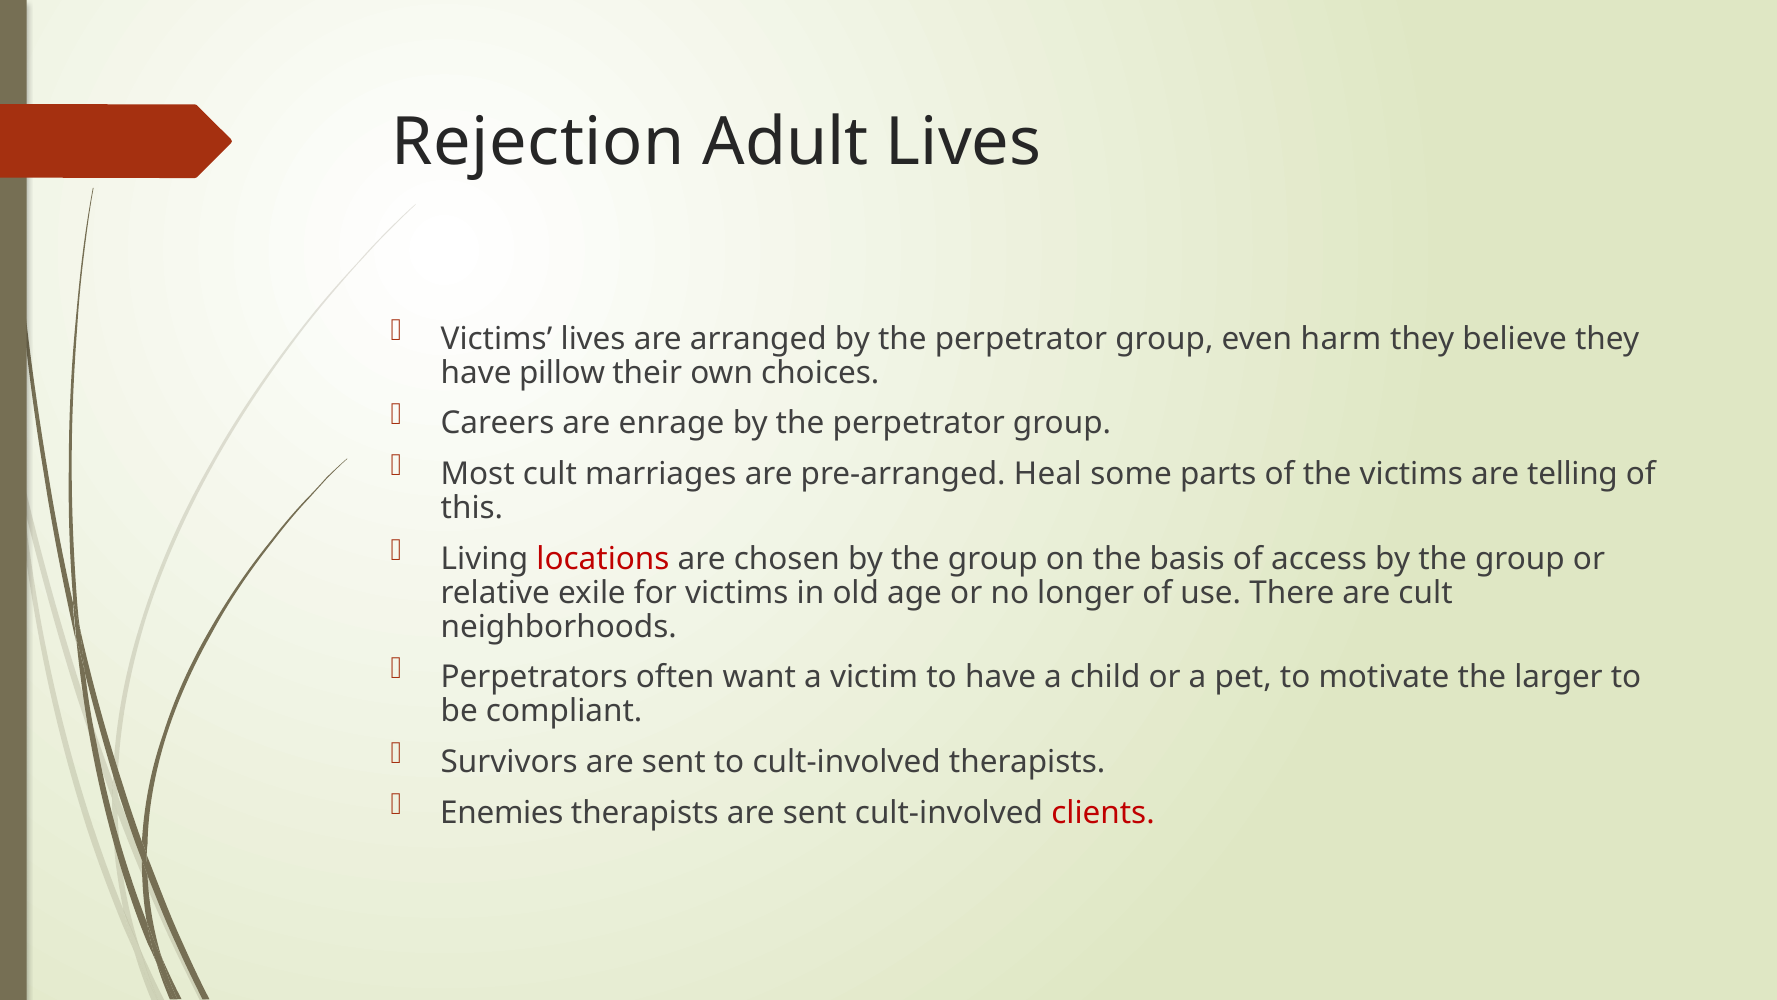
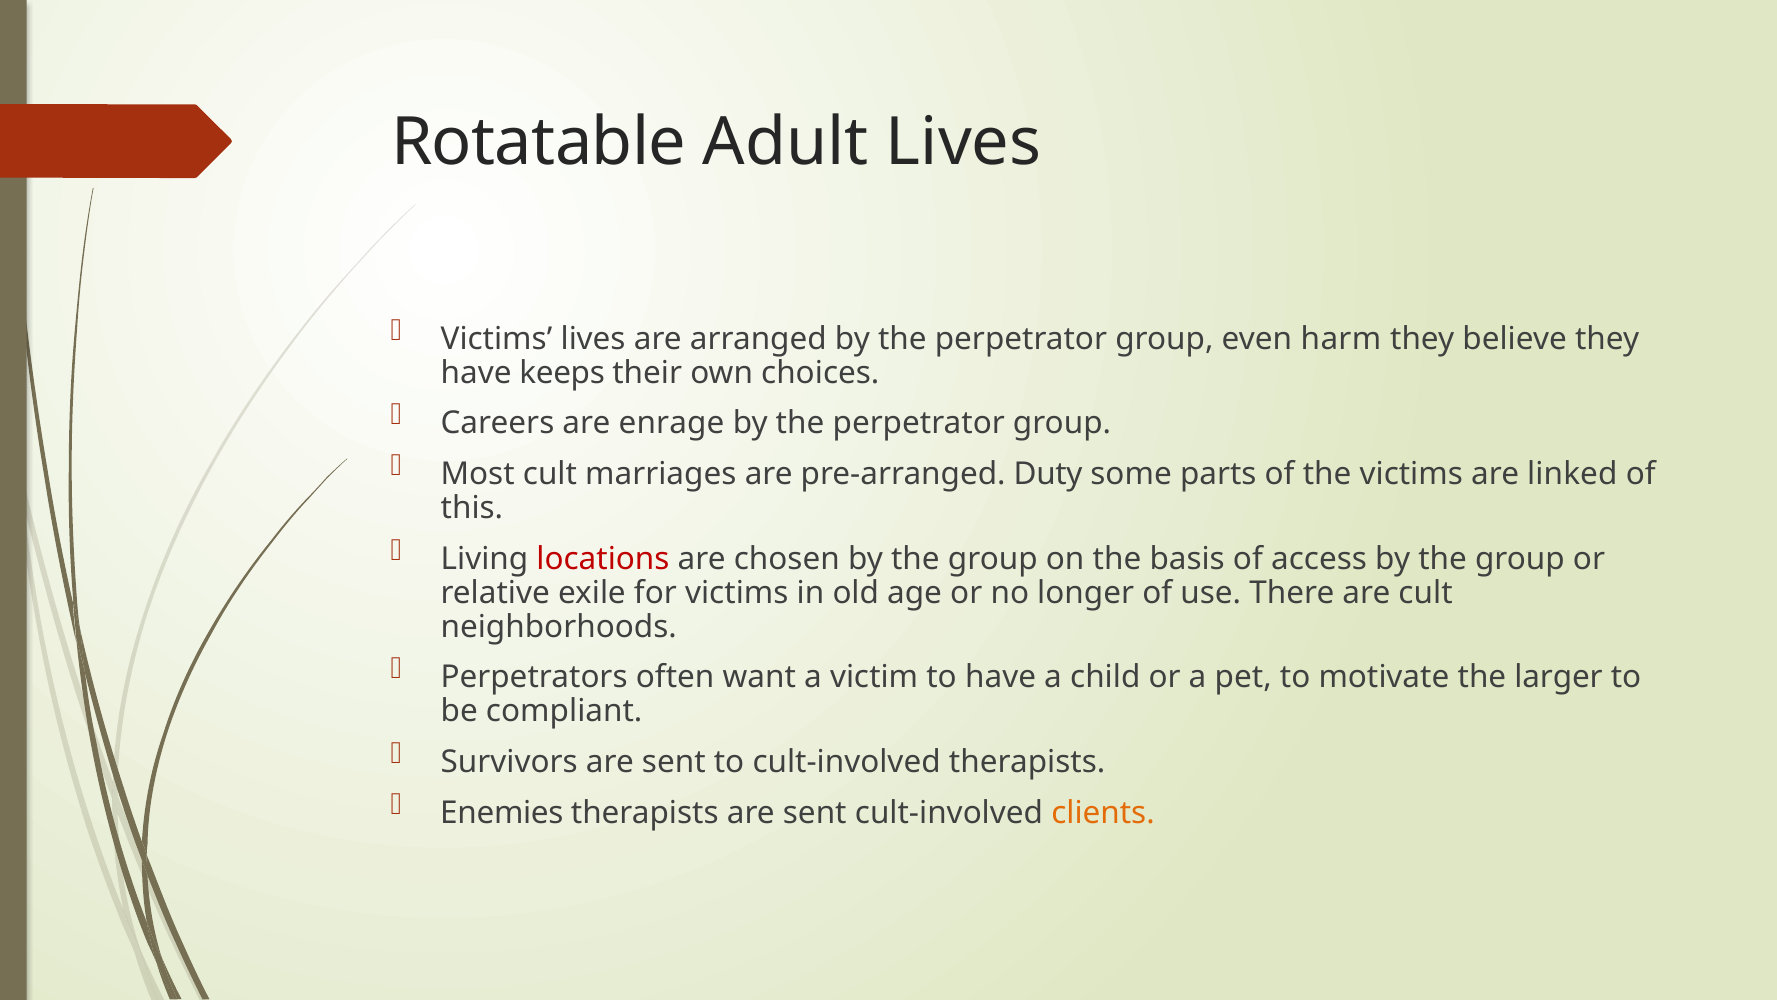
Rejection: Rejection -> Rotatable (539, 142)
pillow: pillow -> keeps (562, 373)
Heal: Heal -> Duty (1048, 474)
telling: telling -> linked (1572, 474)
clients colour: red -> orange (1103, 813)
